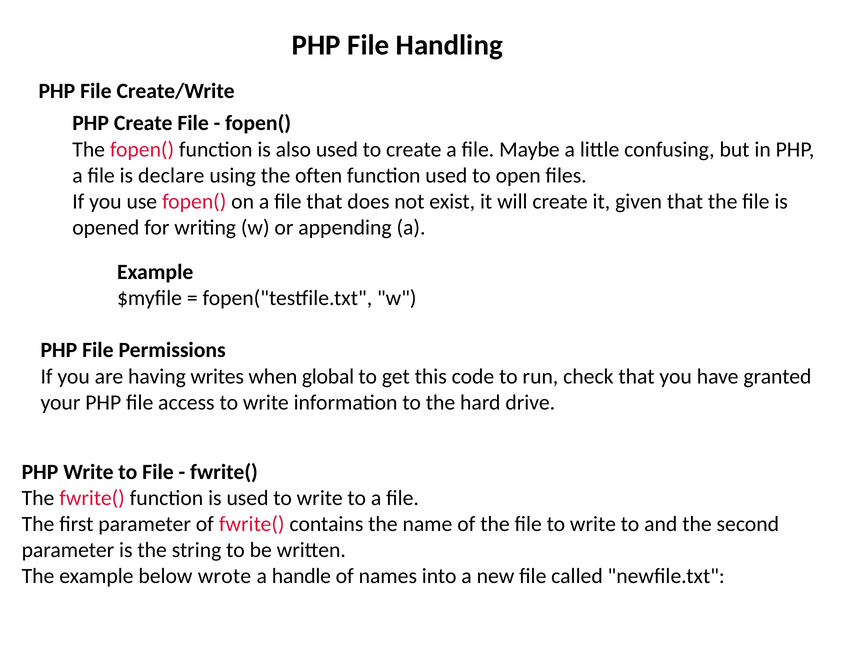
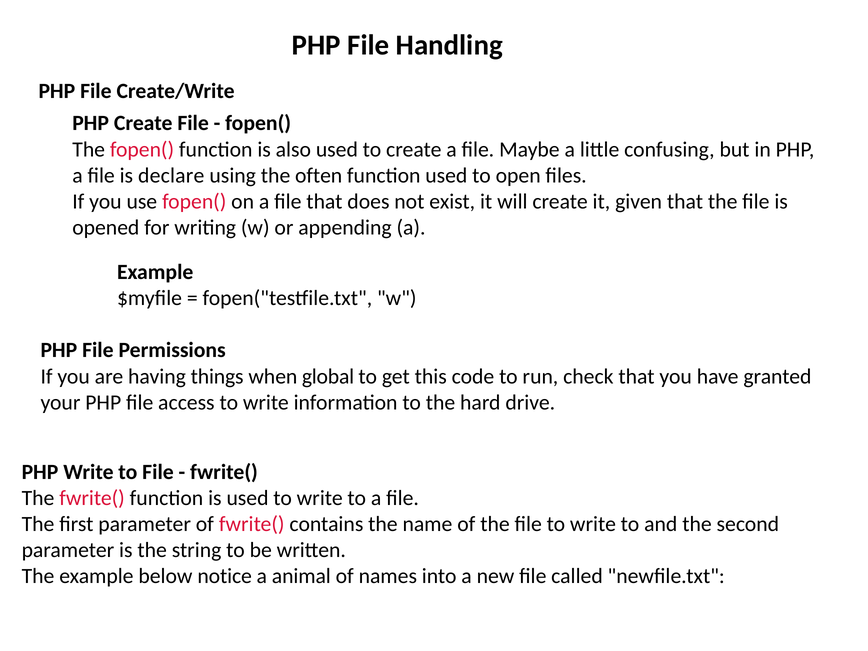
writes: writes -> things (217, 376)
wrote: wrote -> notice (225, 576)
handle: handle -> animal (301, 576)
